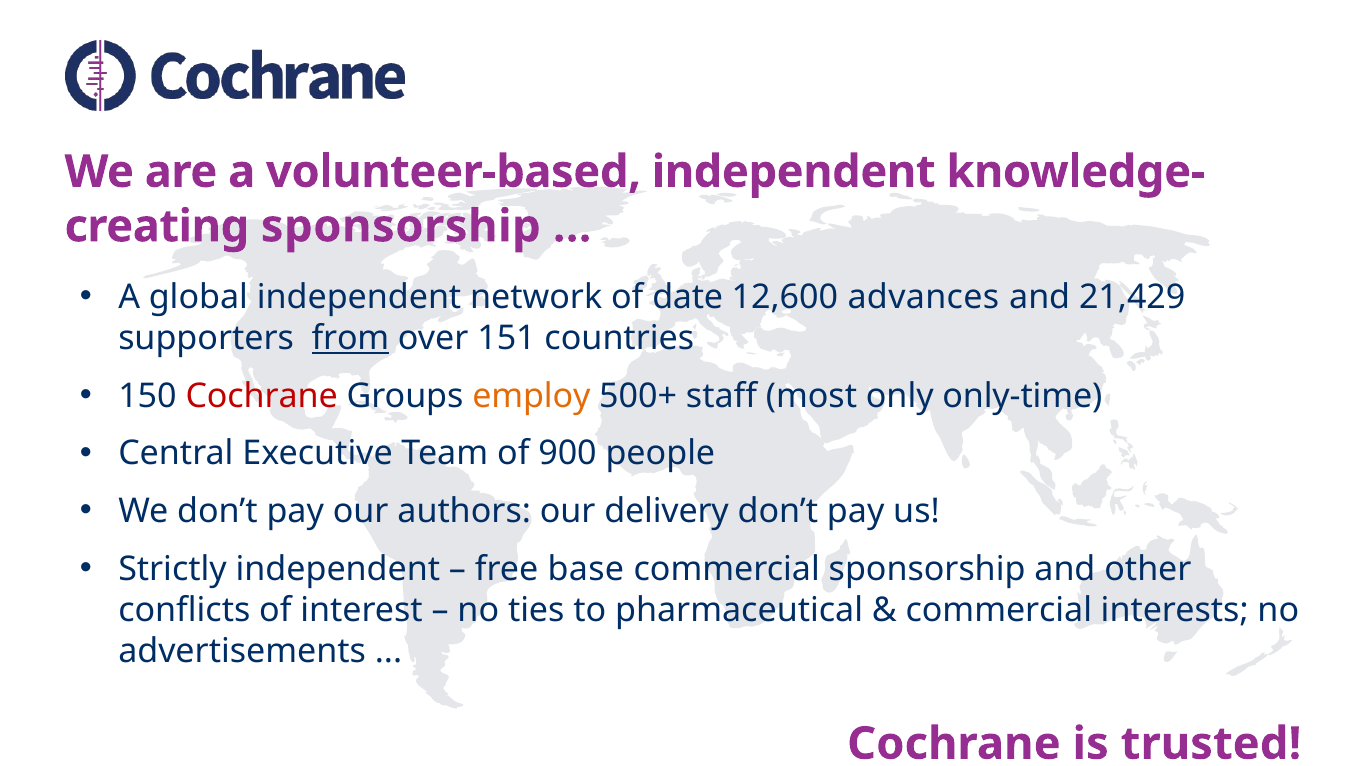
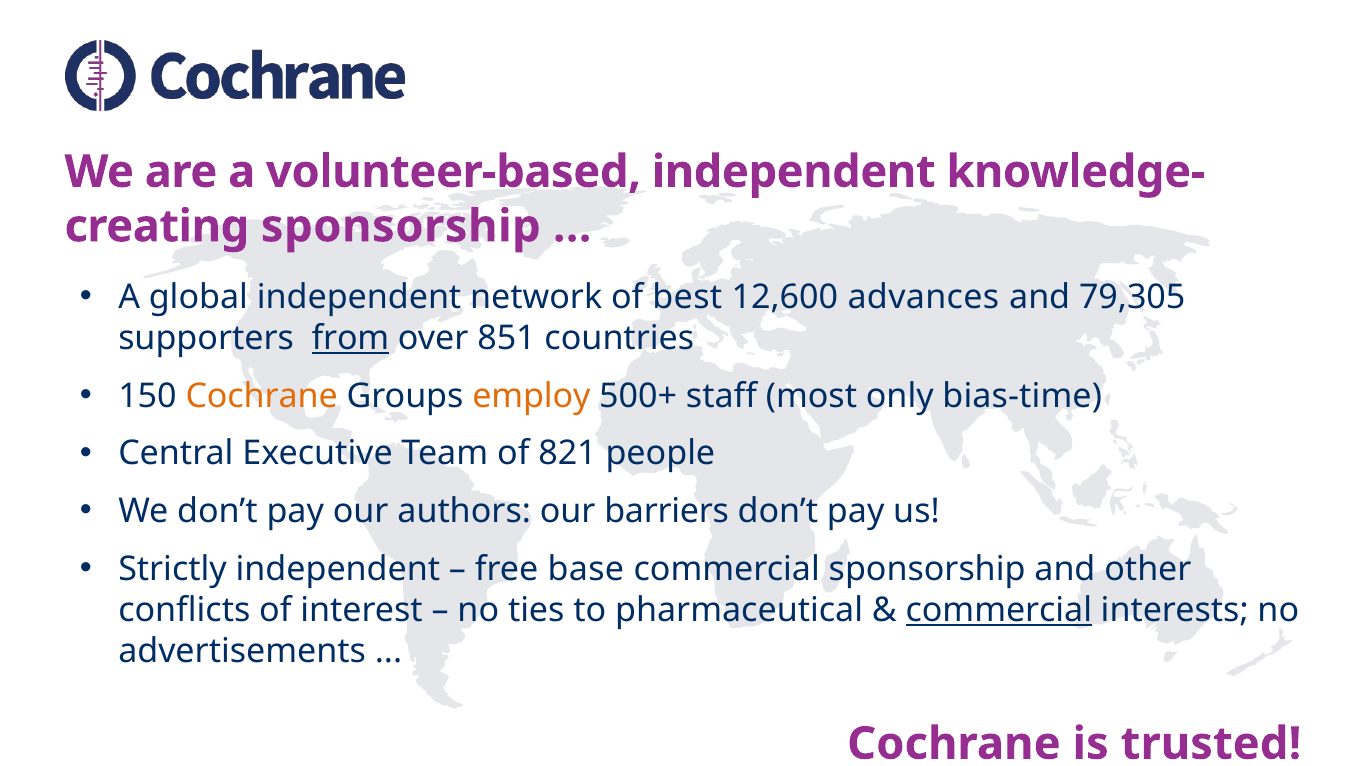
date: date -> best (687, 297)
21,429: 21,429 -> 79,305 (1132, 297)
151: 151 -> 851 (507, 338)
Cochrane colour: red -> orange (262, 396)
only-time: only-time -> bias-time (1022, 396)
900: 900 -> 821 (568, 454)
delivery: delivery -> barriers (667, 512)
commercial underline: none -> present (999, 610)
